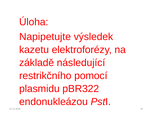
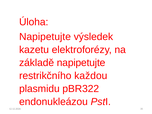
základě následující: následující -> napipetujte (81, 63)
pomocí: pomocí -> každou (91, 76)
